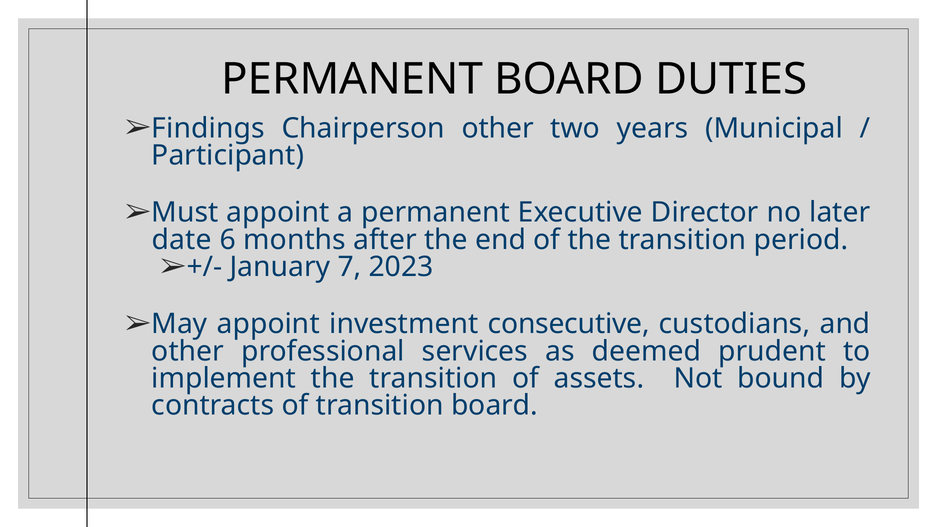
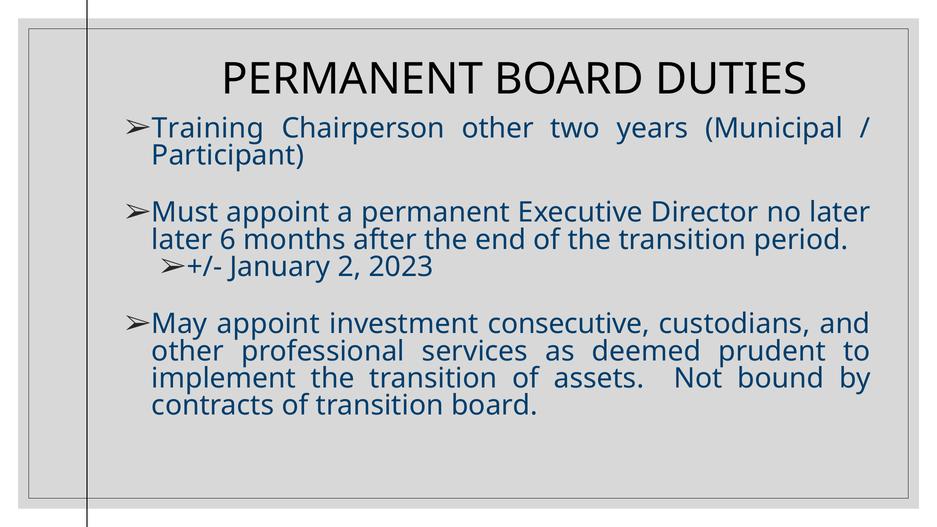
Findings: Findings -> Training (208, 128)
date: date -> later (182, 240)
7: 7 -> 2 (350, 267)
